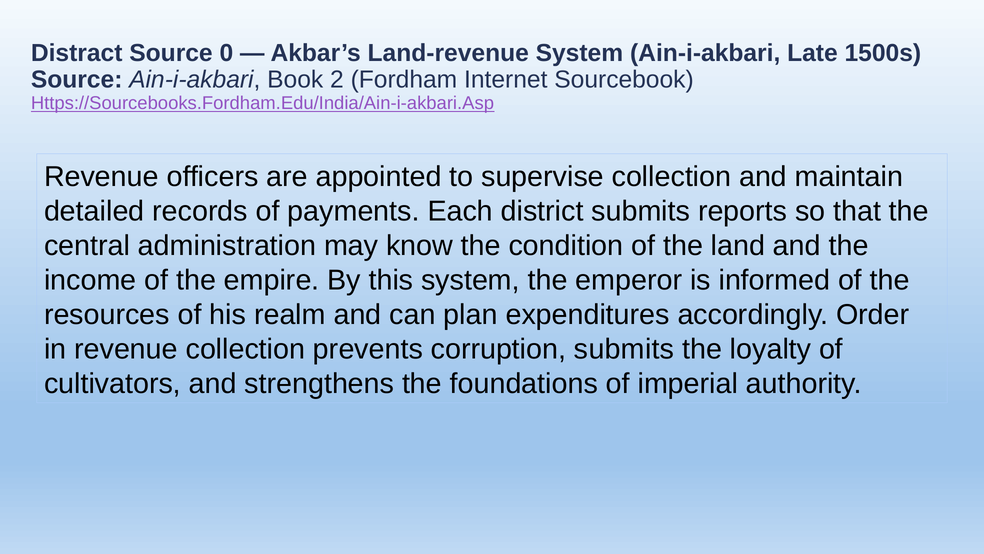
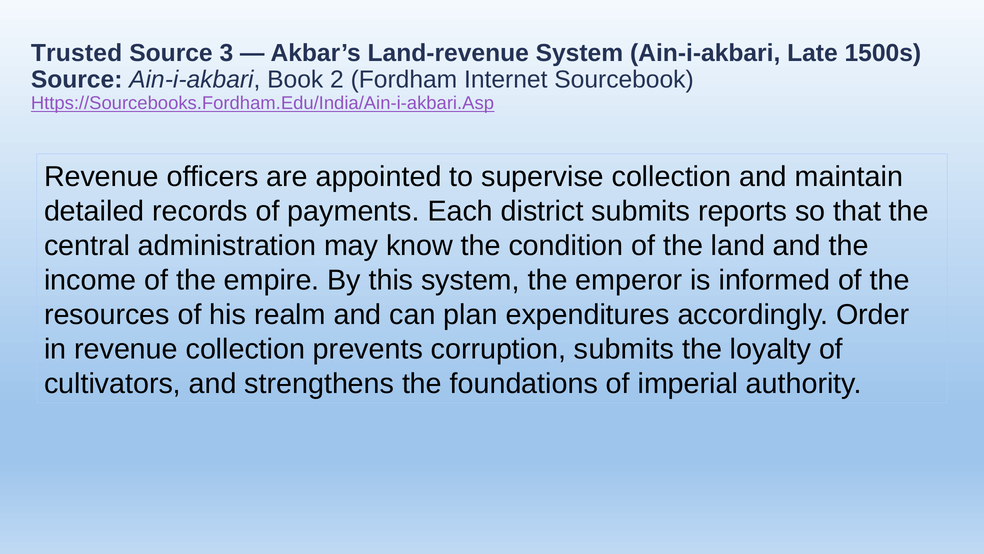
Distract: Distract -> Trusted (77, 53)
0: 0 -> 3 (226, 53)
